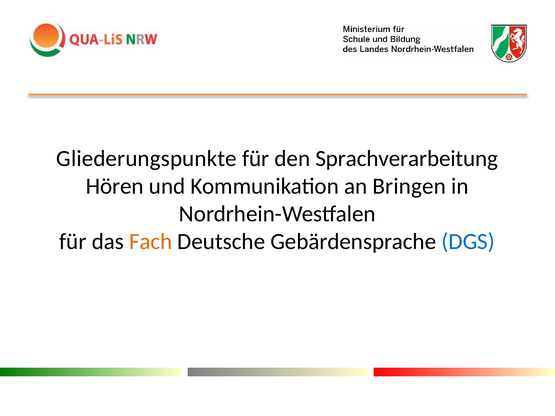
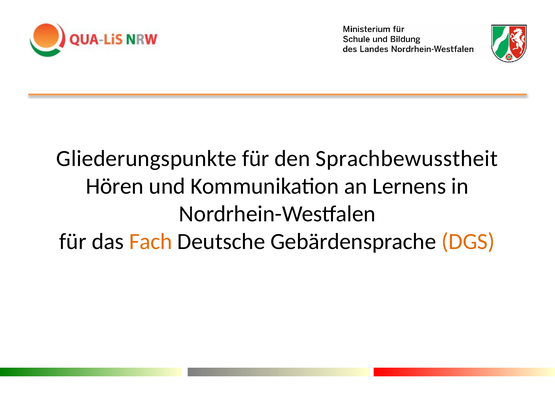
Sprachverarbeitung: Sprachverarbeitung -> Sprachbewusstheit (407, 159)
Bringen: Bringen -> Lernens (409, 186)
DGS colour: blue -> orange (468, 242)
